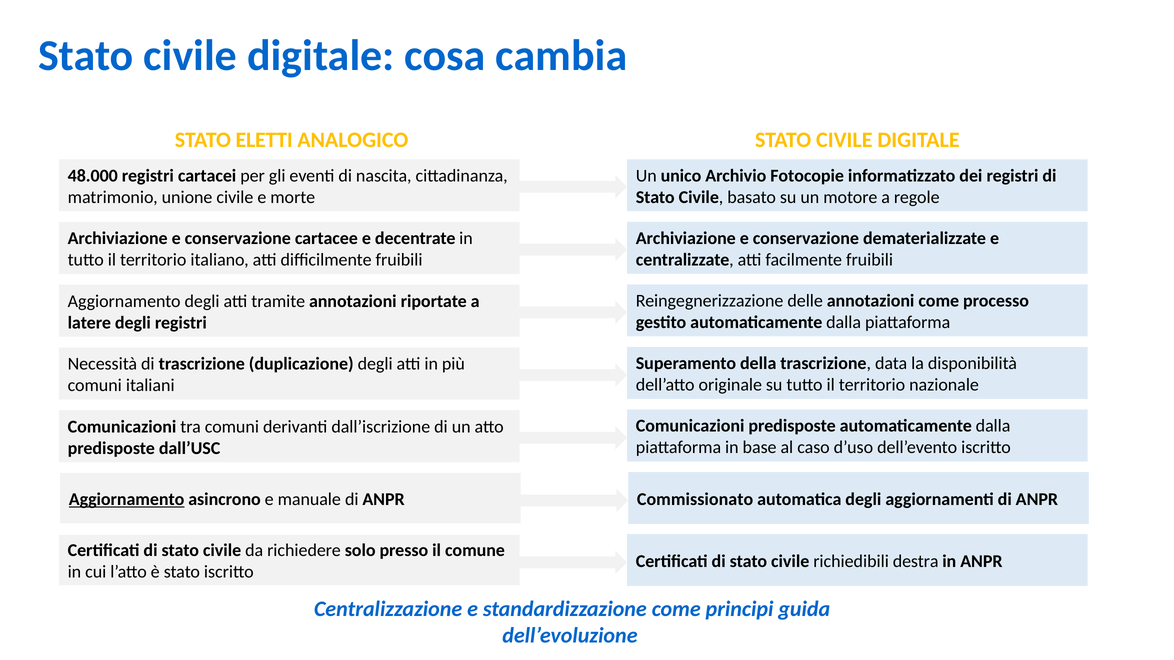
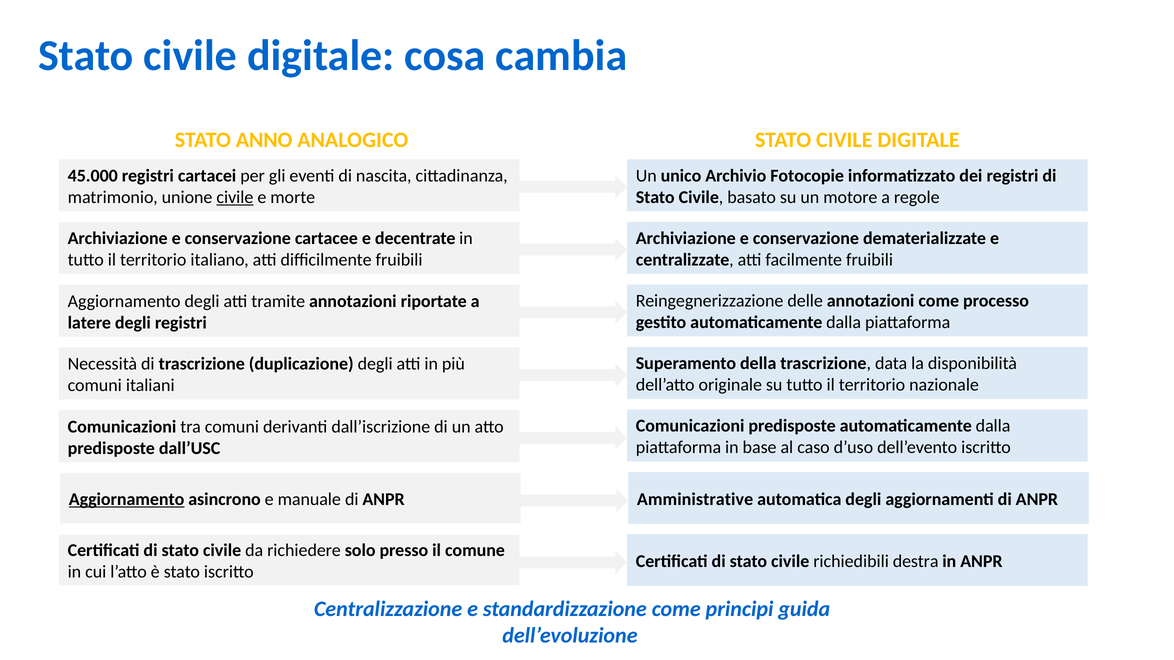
ELETTI: ELETTI -> ANNO (264, 140)
48.000: 48.000 -> 45.000 (93, 176)
civile underline: none -> present (235, 197)
Commissionato: Commissionato -> Amministrative (695, 500)
